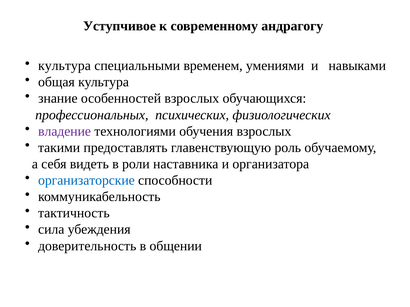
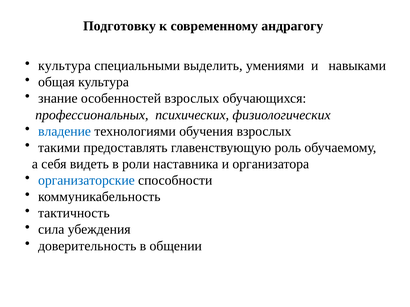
Уступчивое: Уступчивое -> Подготовку (119, 26)
временем: временем -> выделить (213, 66)
владение colour: purple -> blue (65, 131)
